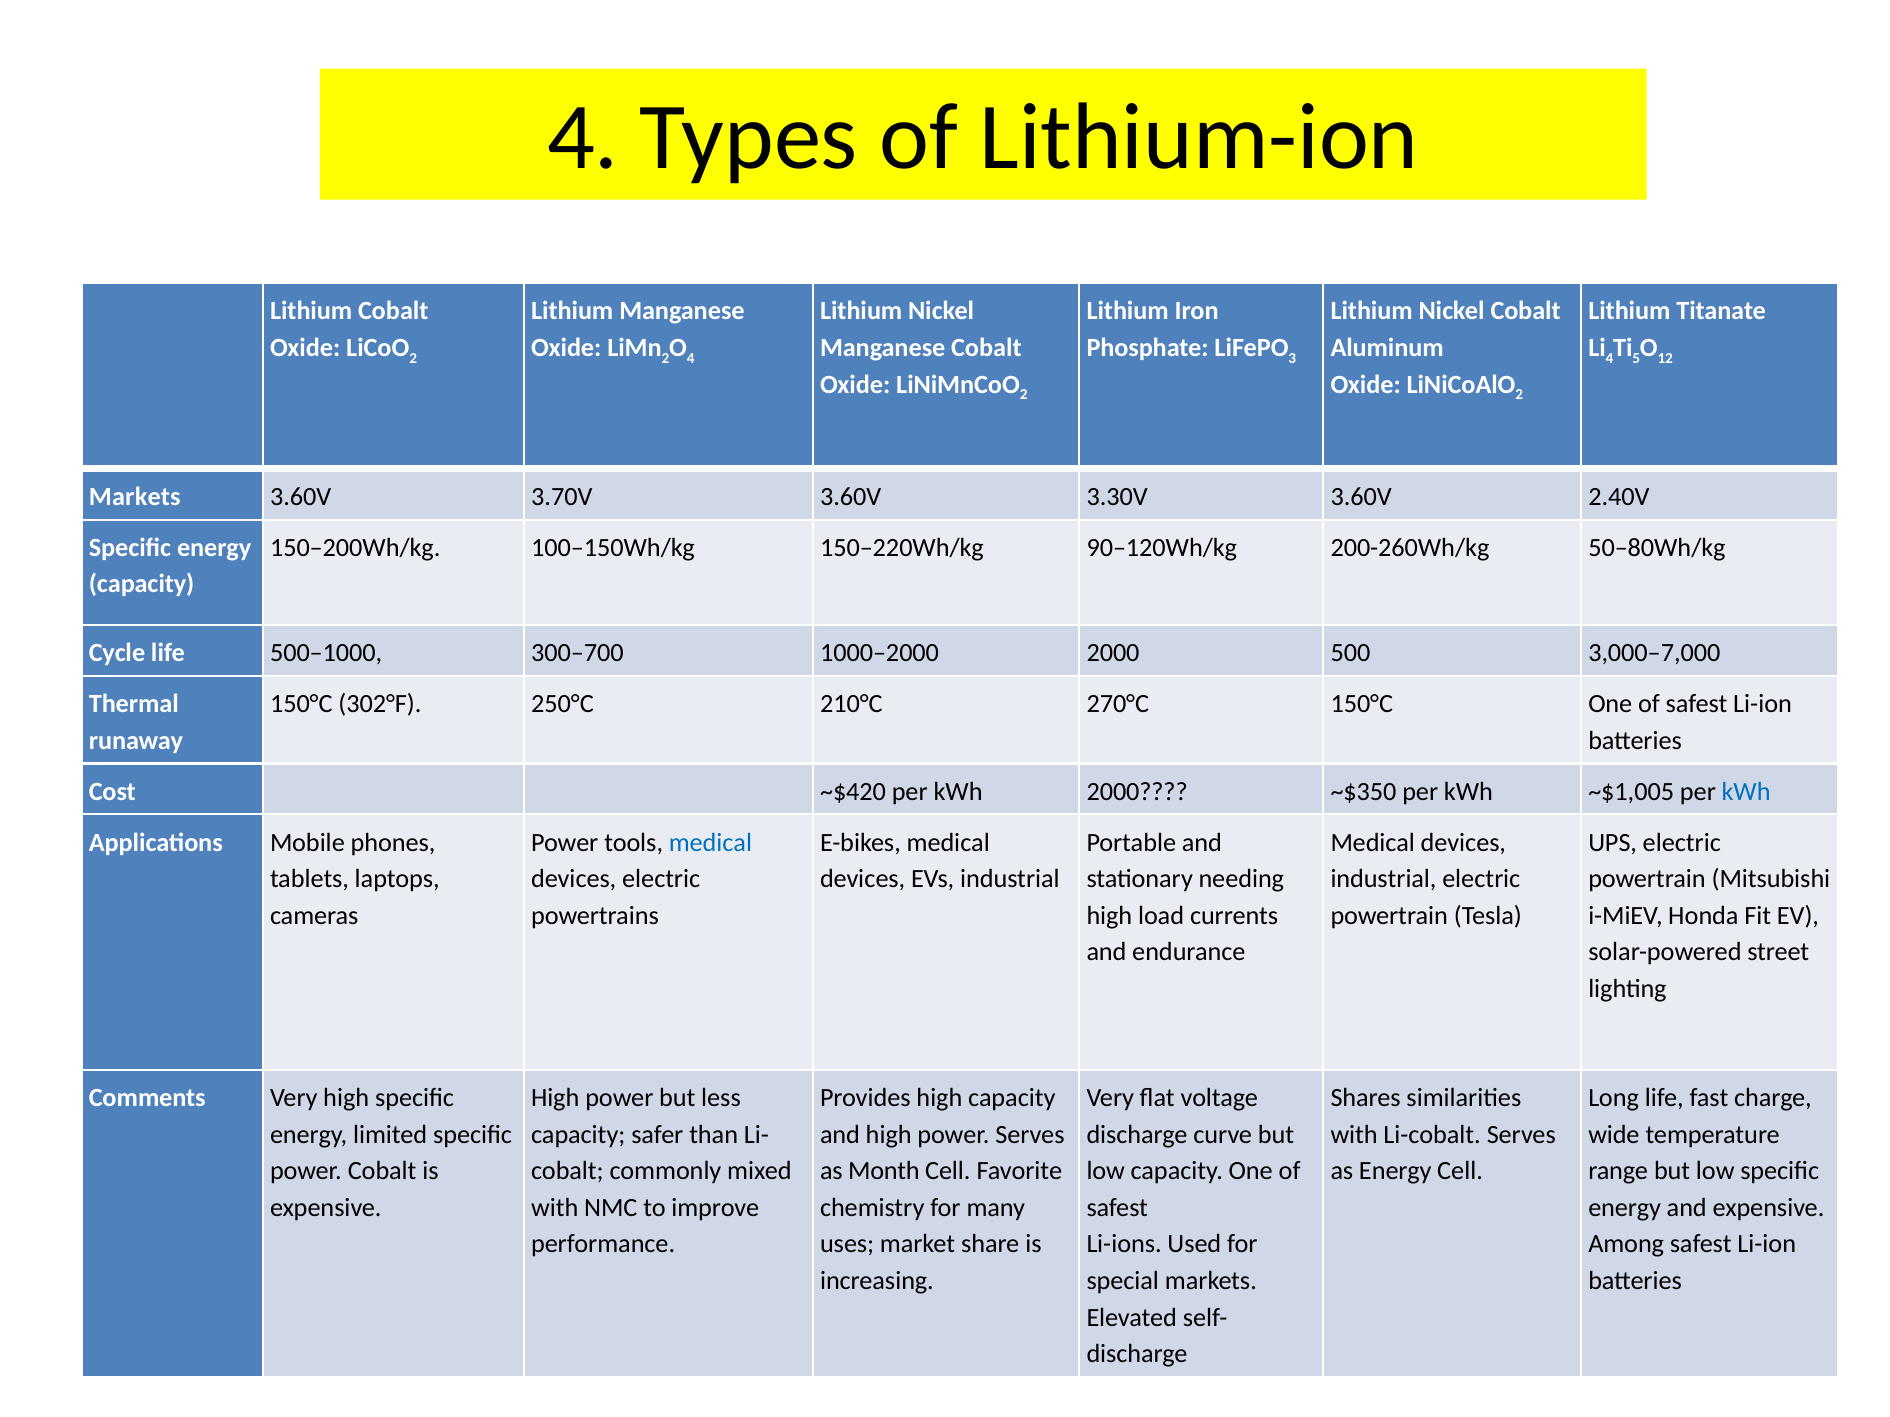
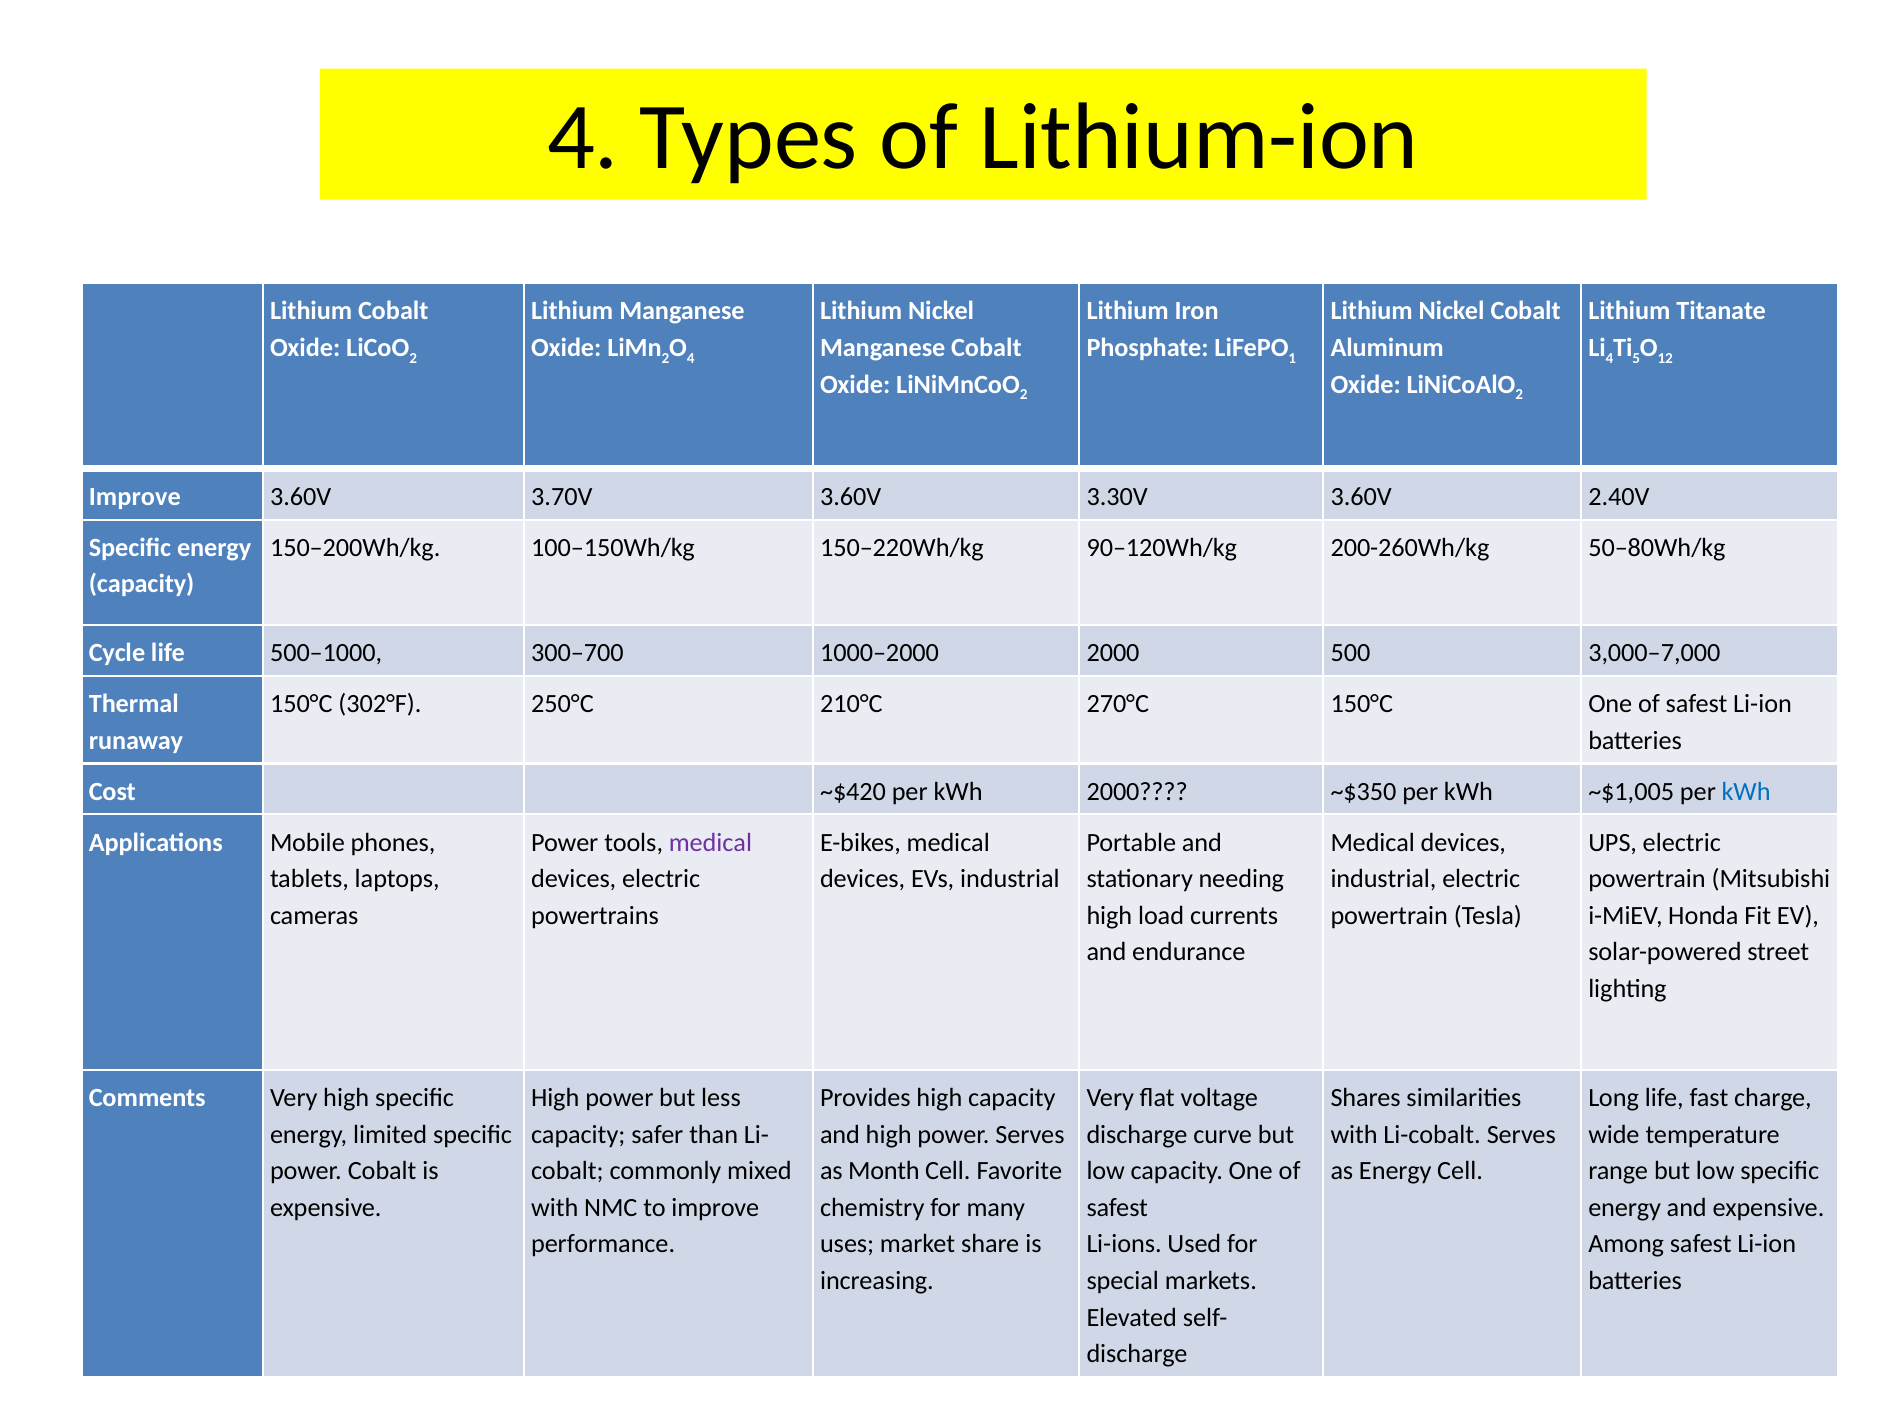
3: 3 -> 1 (1292, 358)
Markets: Markets -> Improve (135, 497)
medical colour: blue -> purple (710, 843)
